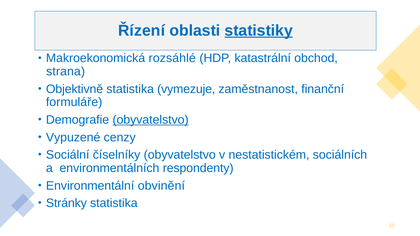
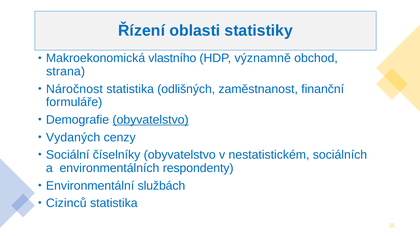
statistiky underline: present -> none (259, 31)
rozsáhlé: rozsáhlé -> vlastního (172, 58)
katastrální: katastrální -> významně (263, 58)
Objektivně: Objektivně -> Náročnost (74, 89)
vymezuje: vymezuje -> odlišných (186, 89)
Vypuzené: Vypuzené -> Vydaných (73, 137)
obvinění: obvinění -> službách (161, 186)
Stránky: Stránky -> Cizinců (66, 203)
